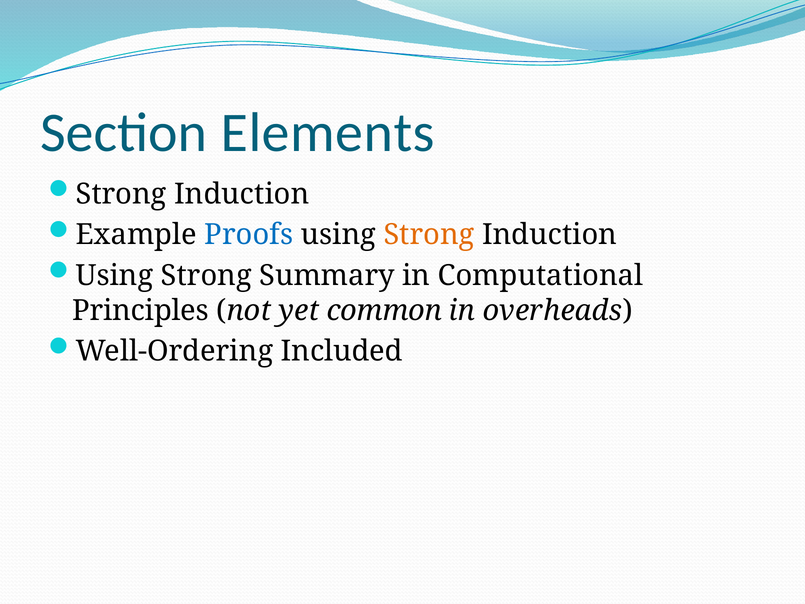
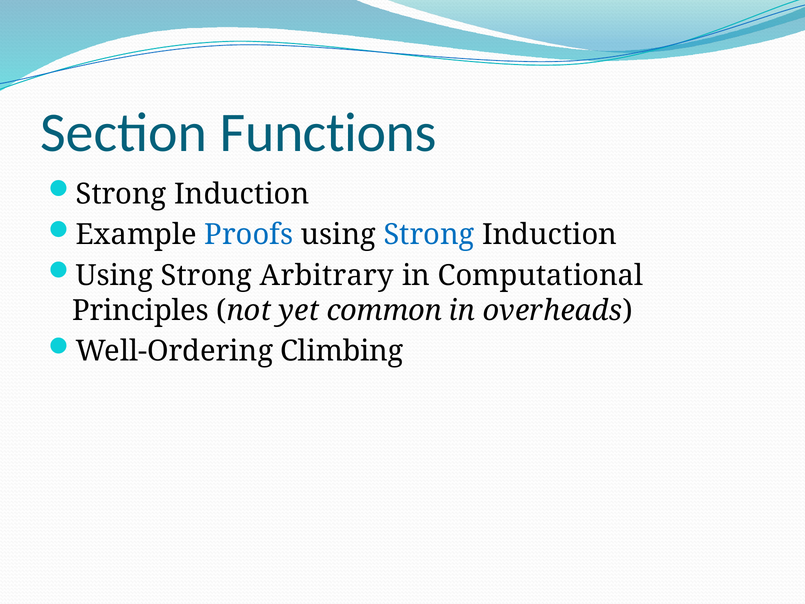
Elements: Elements -> Functions (328, 133)
Strong colour: orange -> blue (429, 235)
Summary: Summary -> Arbitrary (327, 275)
Included: Included -> Climbing (342, 351)
